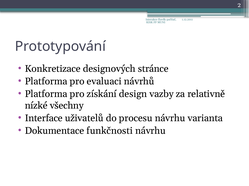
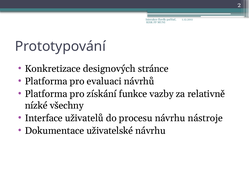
design: design -> funkce (133, 94)
varianta: varianta -> nástroje (205, 119)
funkčnosti: funkčnosti -> uživatelské (110, 131)
